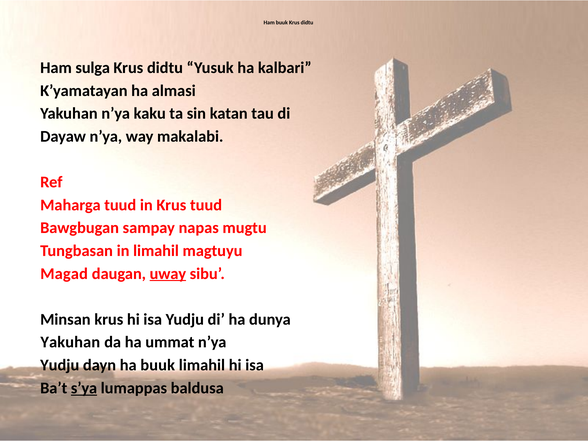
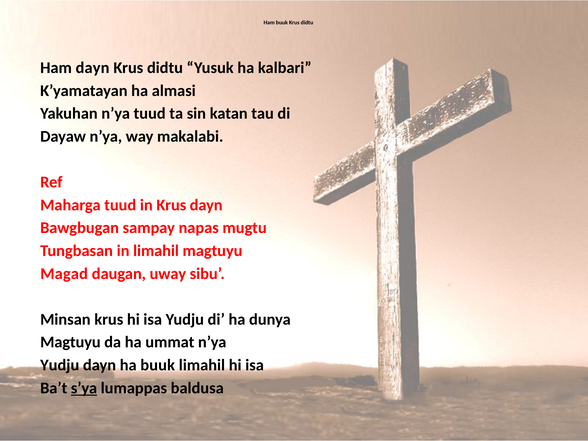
Ham sulga: sulga -> dayn (93, 68)
n’ya kaku: kaku -> tuud (150, 114)
Krus tuud: tuud -> dayn (206, 205)
uway underline: present -> none (168, 274)
Yakuhan: Yakuhan -> Magtuyu (70, 342)
